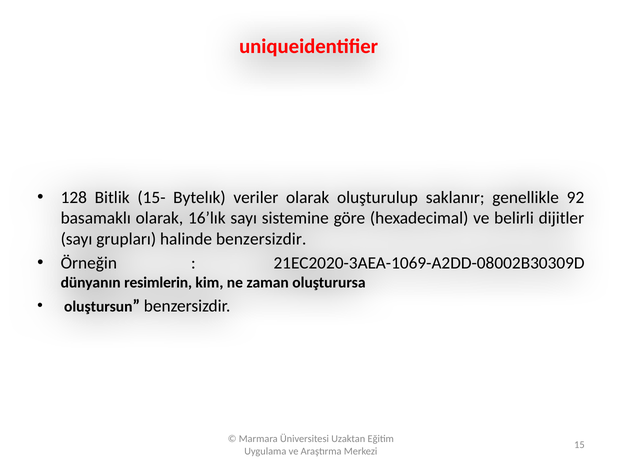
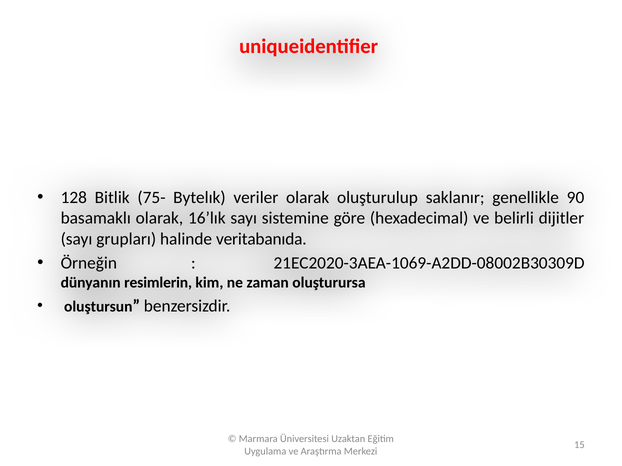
15-: 15- -> 75- (152, 198)
92: 92 -> 90 (576, 198)
halinde benzersizdir: benzersizdir -> veritabanıda (261, 239)
